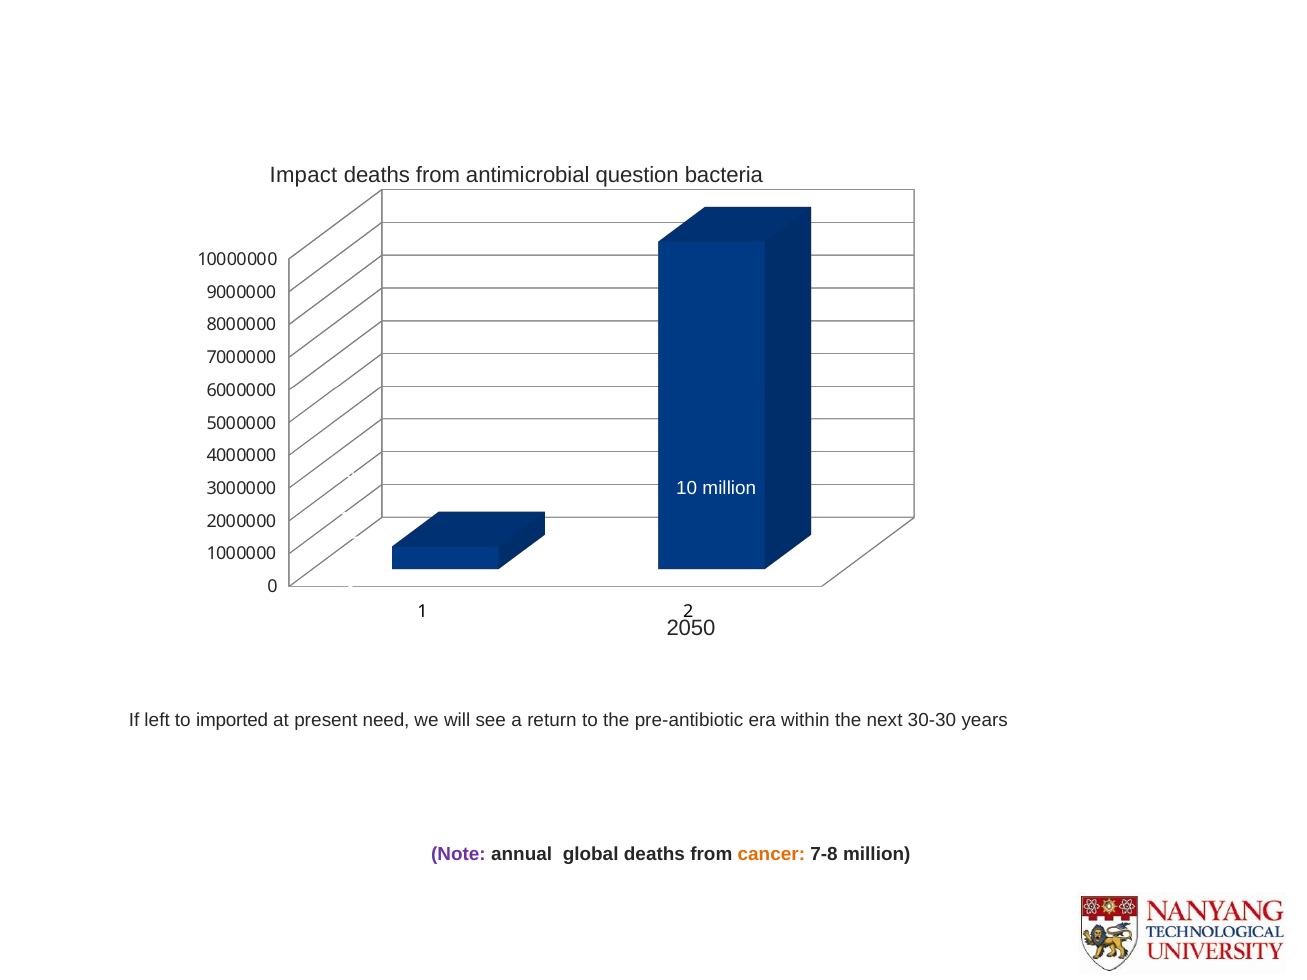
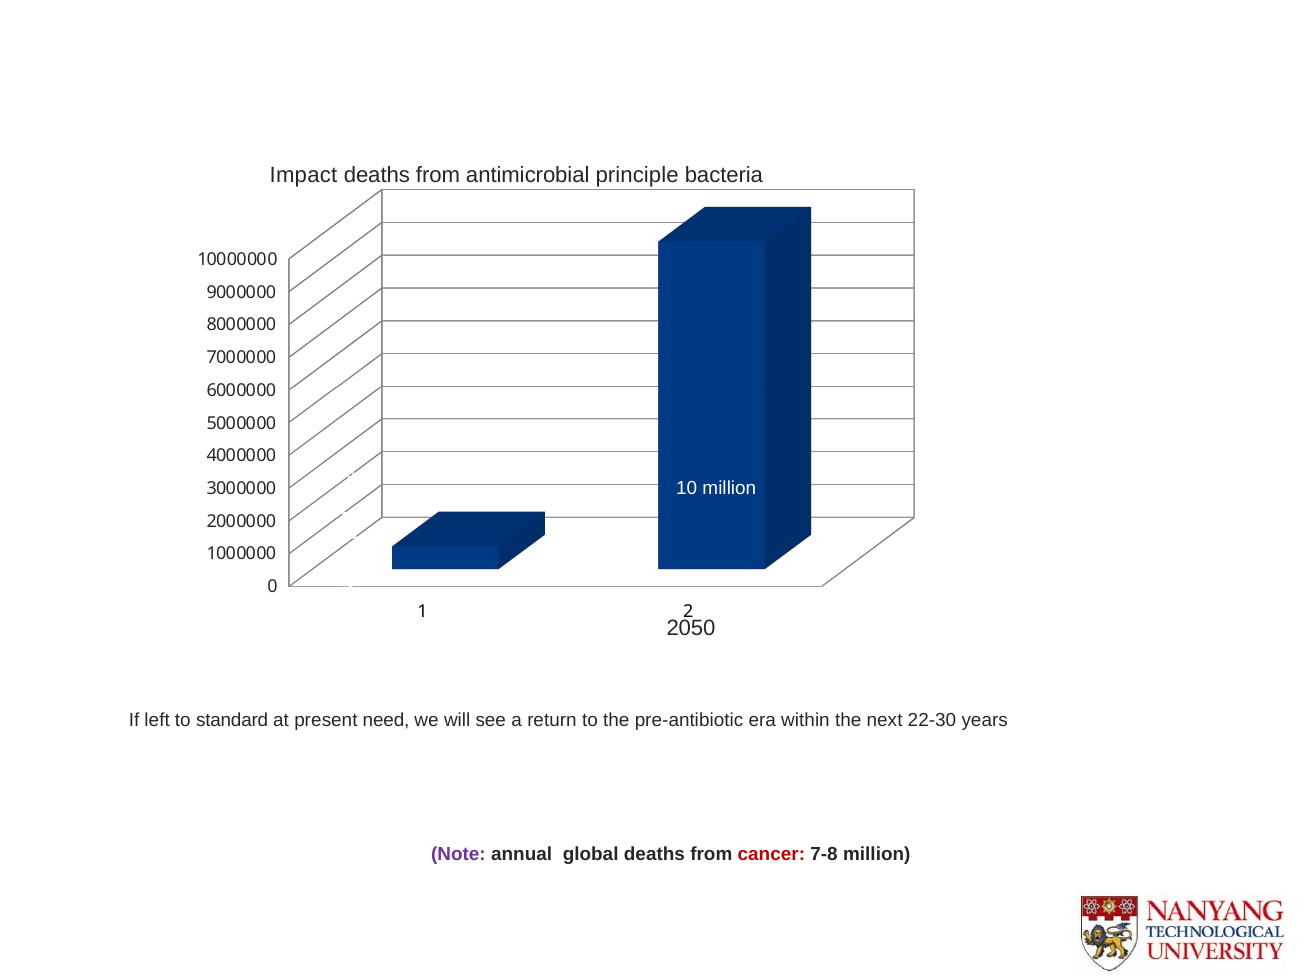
question: question -> principle (637, 175)
imported: imported -> standard (232, 721)
30-30: 30-30 -> 22-30 (932, 721)
cancer colour: orange -> red (771, 854)
